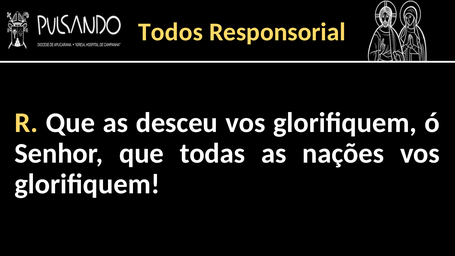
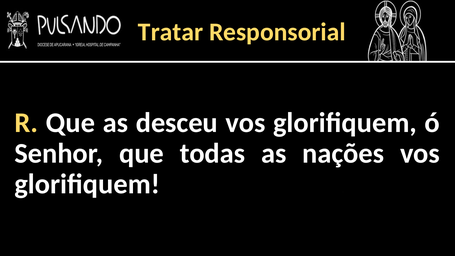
Todos: Todos -> Tratar (171, 32)
